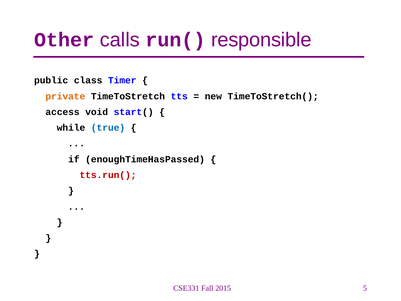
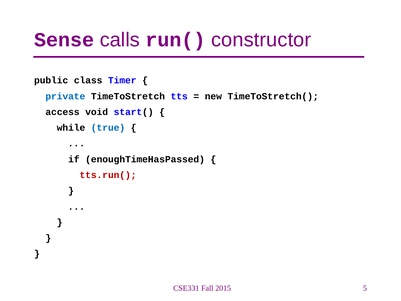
Other: Other -> Sense (64, 40)
responsible: responsible -> constructor (261, 40)
private colour: orange -> blue (65, 96)
